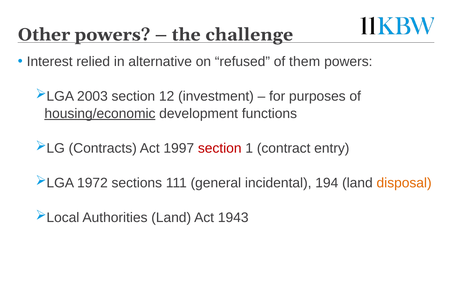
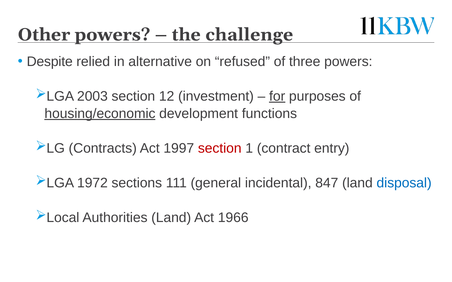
Interest: Interest -> Despite (50, 62)
them: them -> three (305, 62)
for underline: none -> present (277, 96)
194: 194 -> 847 (327, 183)
disposal colour: orange -> blue (404, 183)
1943: 1943 -> 1966 (233, 218)
